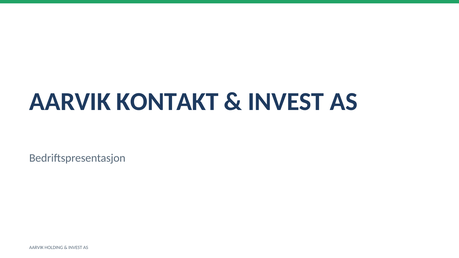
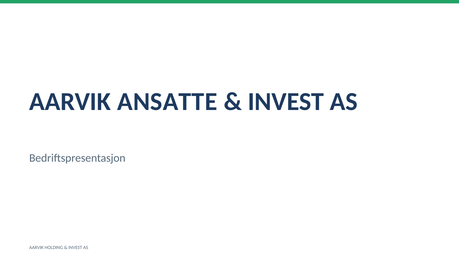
KONTAKT: KONTAKT -> ANSATTE (167, 102)
